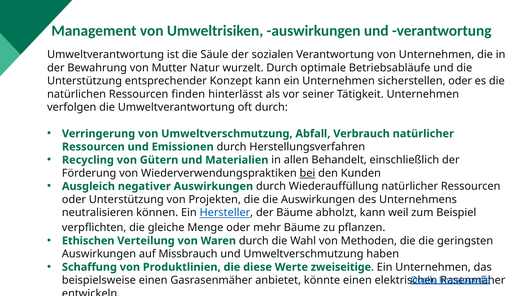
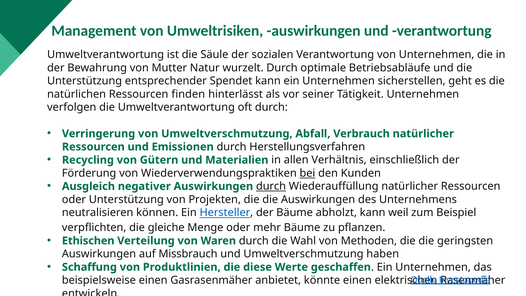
Konzept: Konzept -> Spendet (231, 81)
sicherstellen oder: oder -> geht (460, 81)
Behandelt: Behandelt -> Verhältnis (339, 160)
durch underline: none -> present (271, 186)
zweiseitige: zweiseitige -> geschaffen (341, 267)
